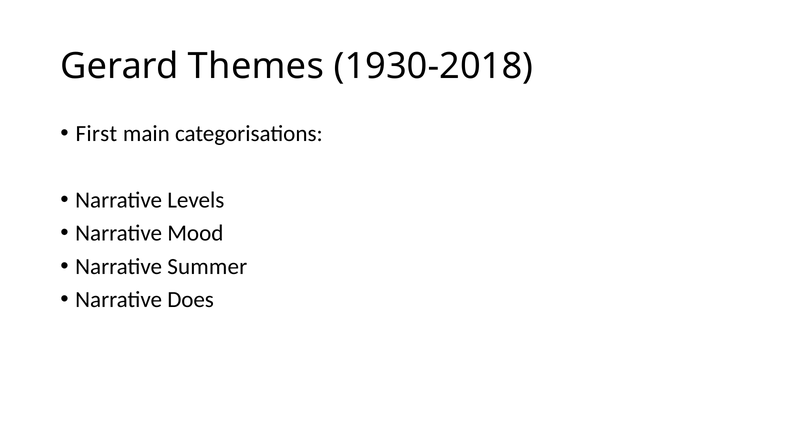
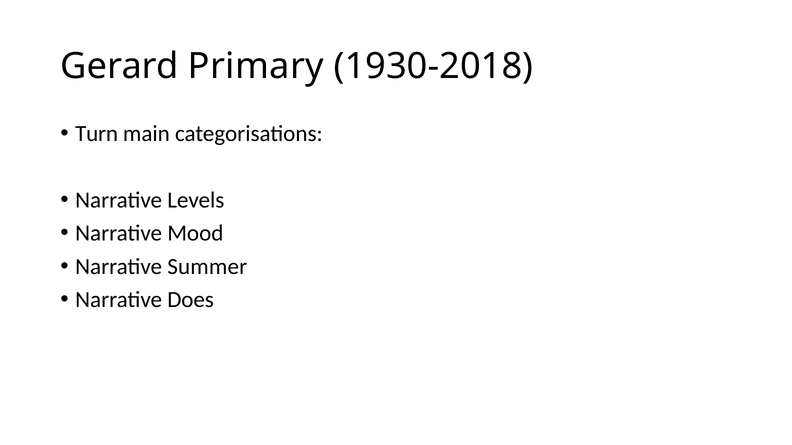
Themes: Themes -> Primary (256, 67)
First: First -> Turn (97, 134)
